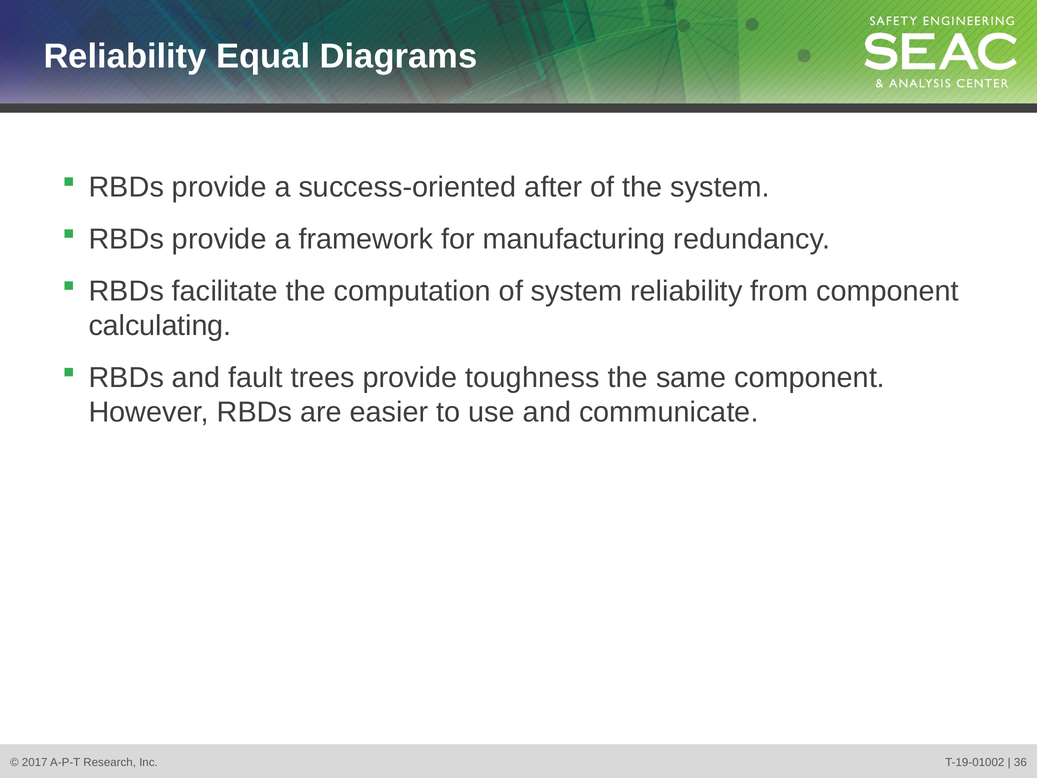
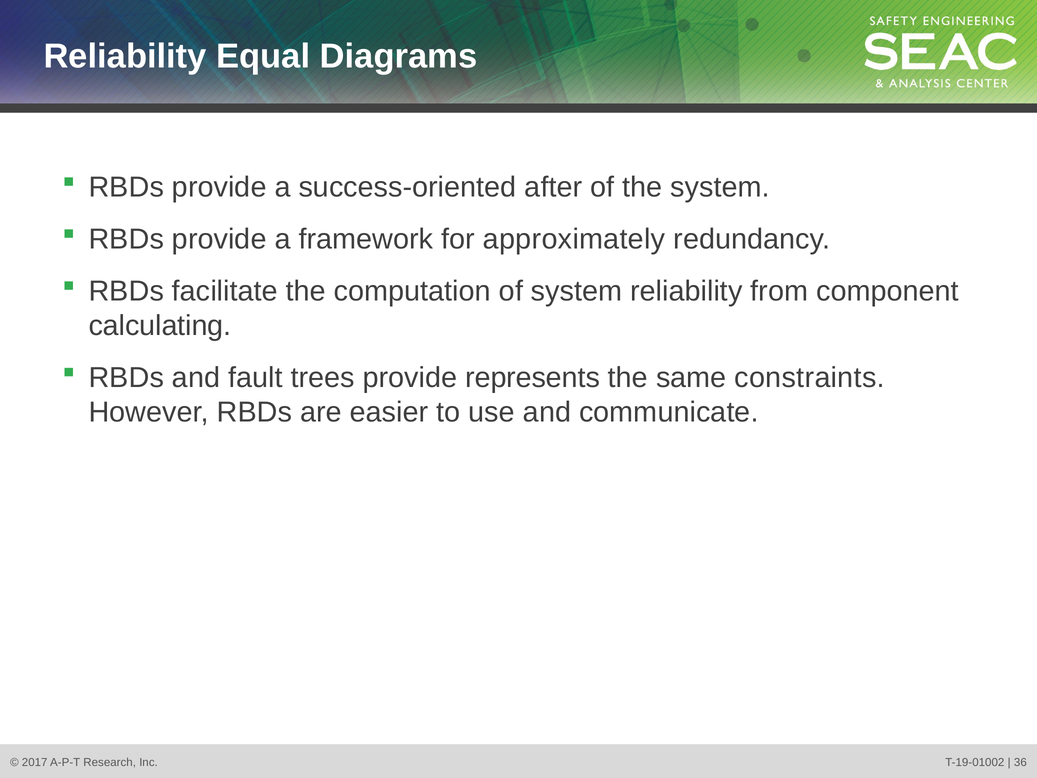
manufacturing: manufacturing -> approximately (574, 239)
toughness: toughness -> represents (533, 378)
same component: component -> constraints (810, 378)
